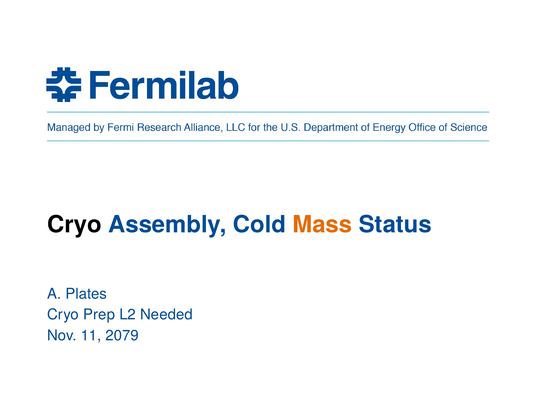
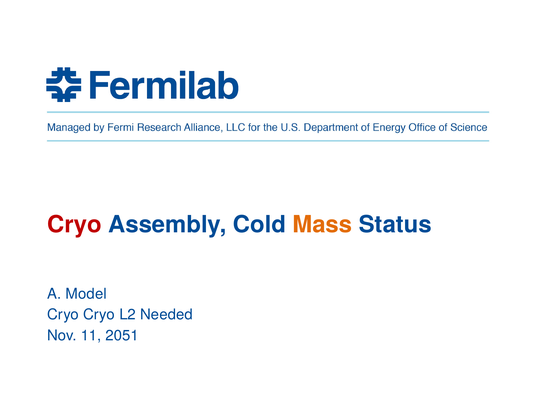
Cryo colour: black -> red (74, 225)
Plates: Plates -> Model (86, 294)
Cryo Prep: Prep -> Cryo (99, 315)
2079: 2079 -> 2051 (122, 336)
